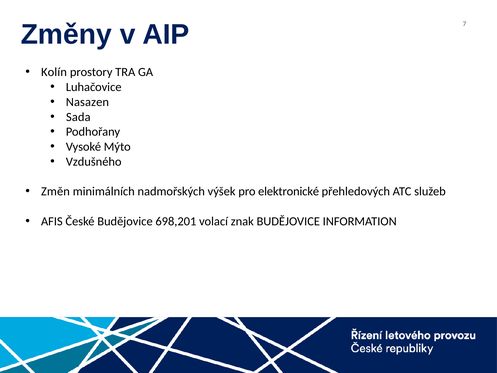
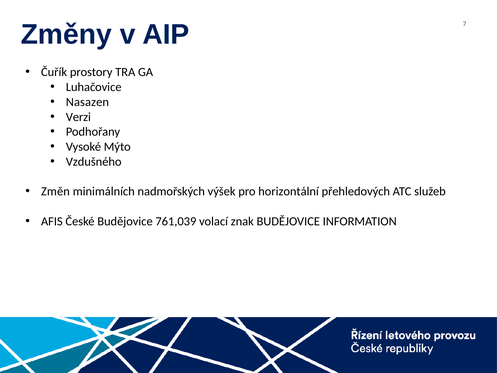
Kolín: Kolín -> Čuřík (54, 72)
Sada: Sada -> Verzi (78, 117)
elektronické: elektronické -> horizontální (289, 191)
698,201: 698,201 -> 761,039 (176, 221)
